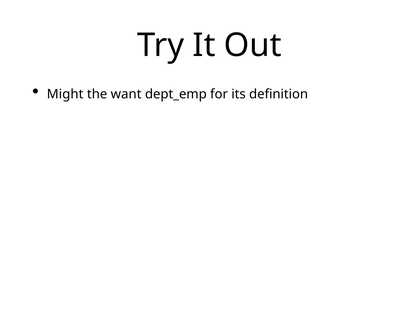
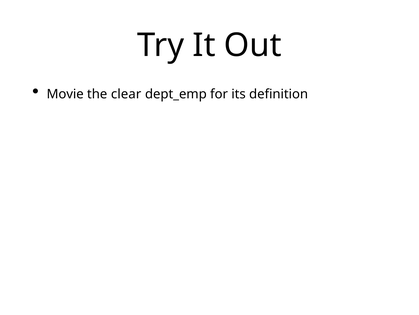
Might: Might -> Movie (65, 94)
want: want -> clear (126, 94)
